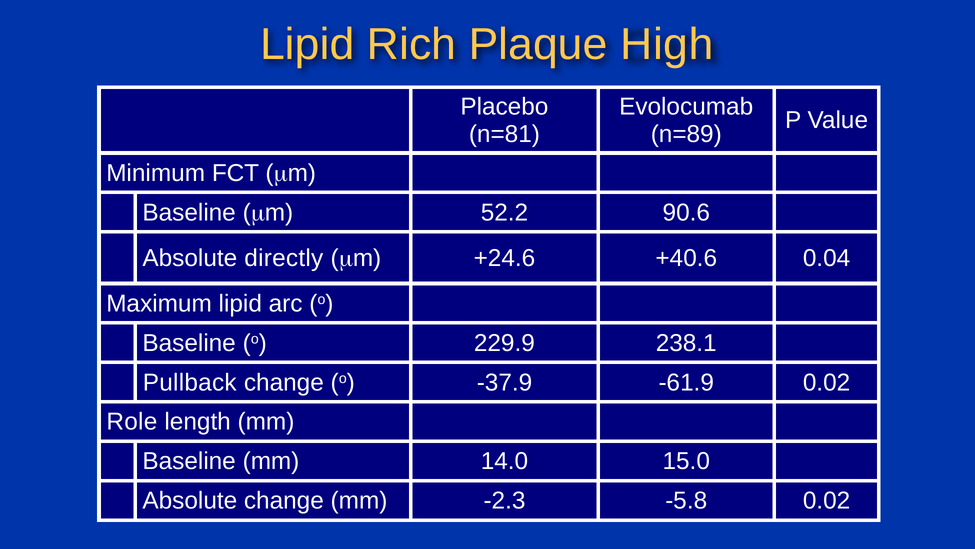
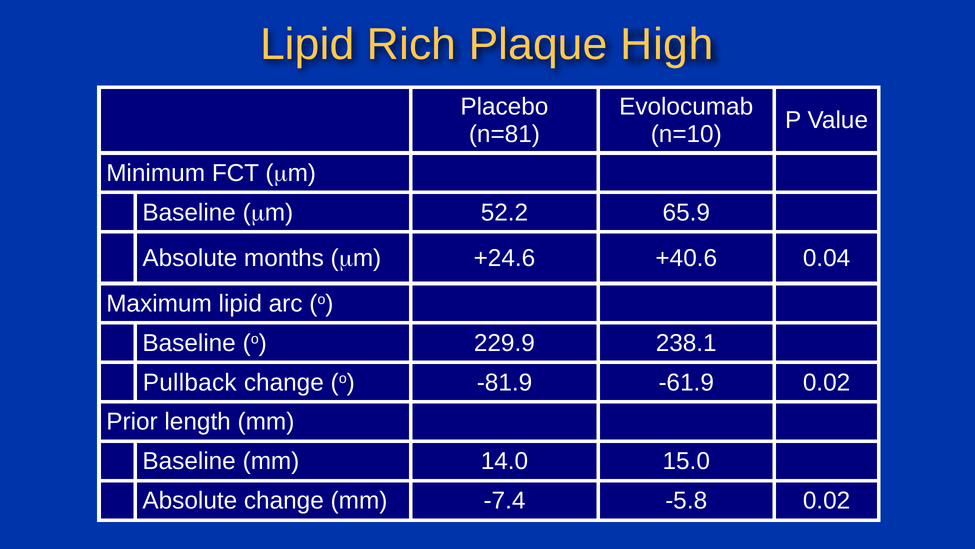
n=89: n=89 -> n=10 (686, 134)
90.6: 90.6 -> 65.9 (686, 212)
directly: directly -> months (284, 258)
-37.9: -37.9 -> -81.9 (504, 382)
Role: Role -> Prior (132, 421)
-2.3: -2.3 -> -7.4 (504, 500)
